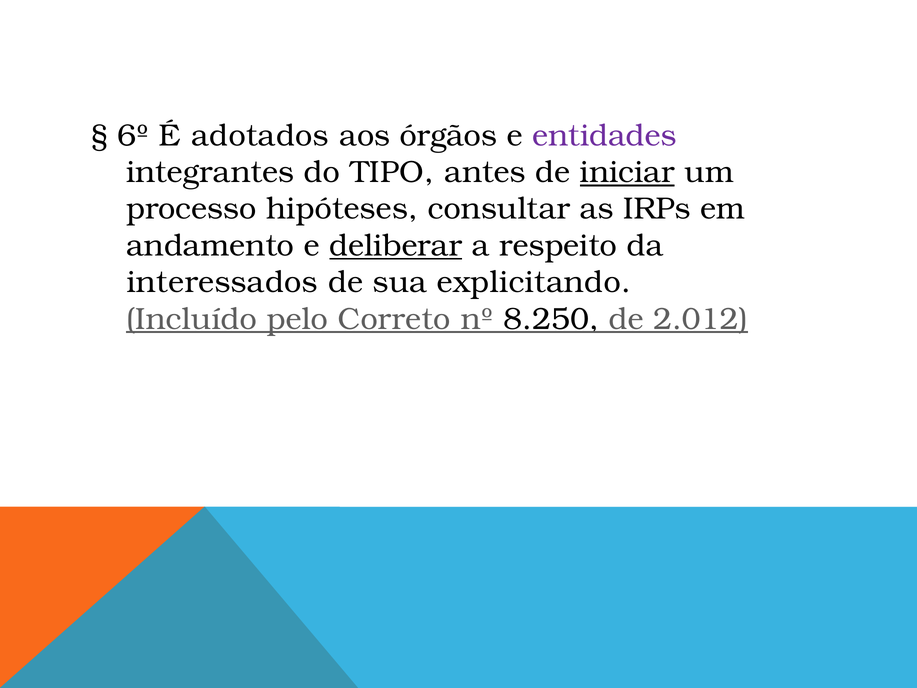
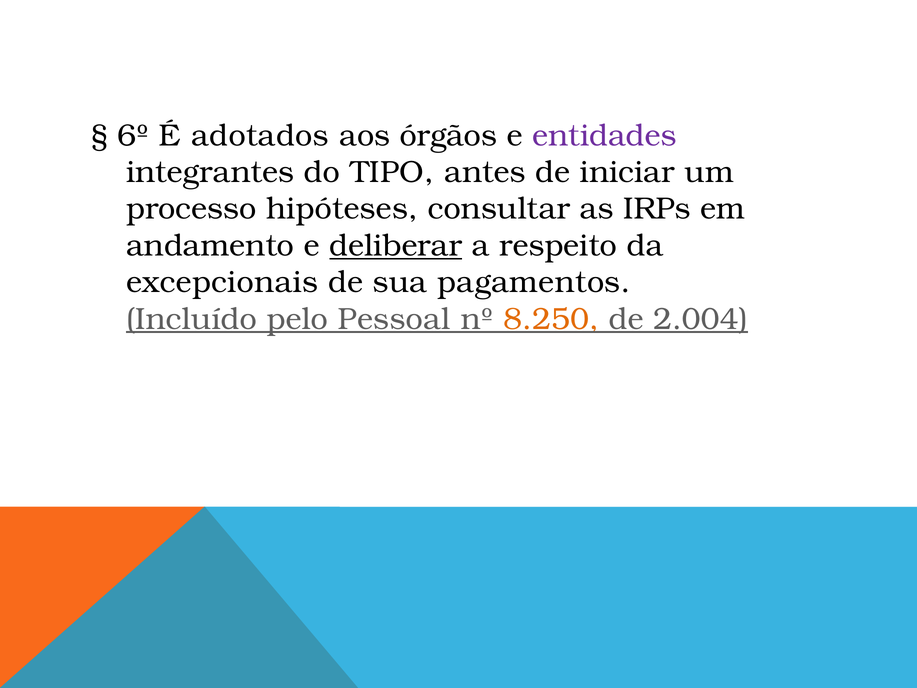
iniciar underline: present -> none (627, 172)
interessados: interessados -> excepcionais (222, 282)
explicitando: explicitando -> pagamentos (534, 282)
Correto: Correto -> Pessoal (394, 319)
8.250 colour: black -> orange (551, 319)
2.012: 2.012 -> 2.004 (701, 319)
